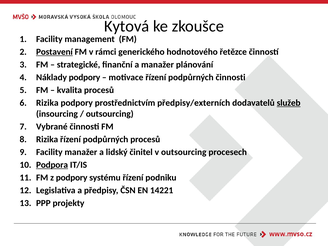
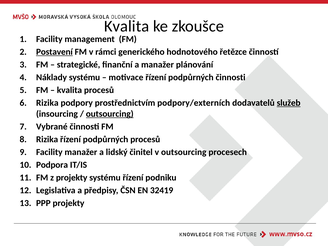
Kytová: Kytová -> Kvalita (127, 26)
Náklady podpory: podpory -> systému (85, 77)
předpisy/externích: předpisy/externích -> podpory/externích (194, 103)
outsourcing underline: none -> present (110, 114)
Podpora underline: present -> none (52, 165)
z podpory: podpory -> projekty (72, 178)
14221: 14221 -> 32419 (162, 190)
